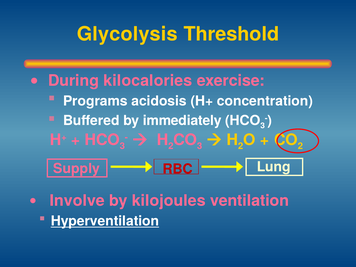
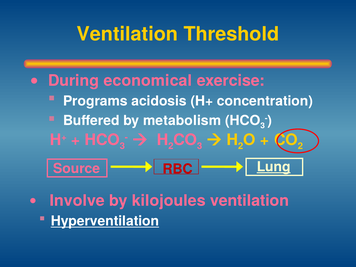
Glycolysis: Glycolysis -> Ventilation (127, 34)
kilocalories: kilocalories -> economical (148, 81)
immediately: immediately -> metabolism (182, 120)
Supply: Supply -> Source (77, 169)
Lung underline: none -> present (274, 167)
